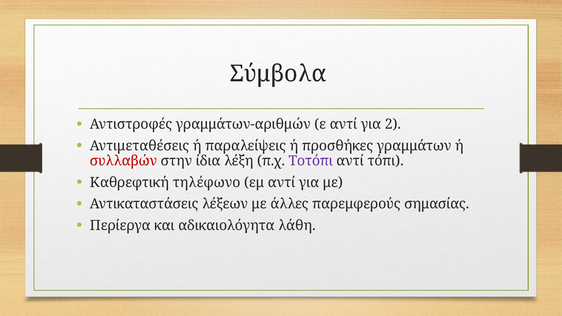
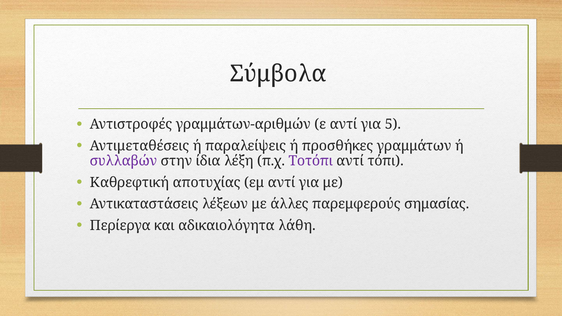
2: 2 -> 5 (393, 124)
συλλαβών colour: red -> purple (123, 161)
τηλέφωνο: τηλέφωνο -> αποτυχίας (207, 183)
